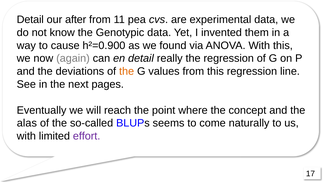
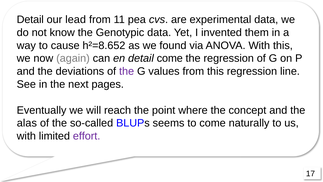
after: after -> lead (76, 20)
h²=0.900: h²=0.900 -> h²=8.652 (104, 45)
detail really: really -> come (170, 58)
the colour: orange -> purple (127, 71)
